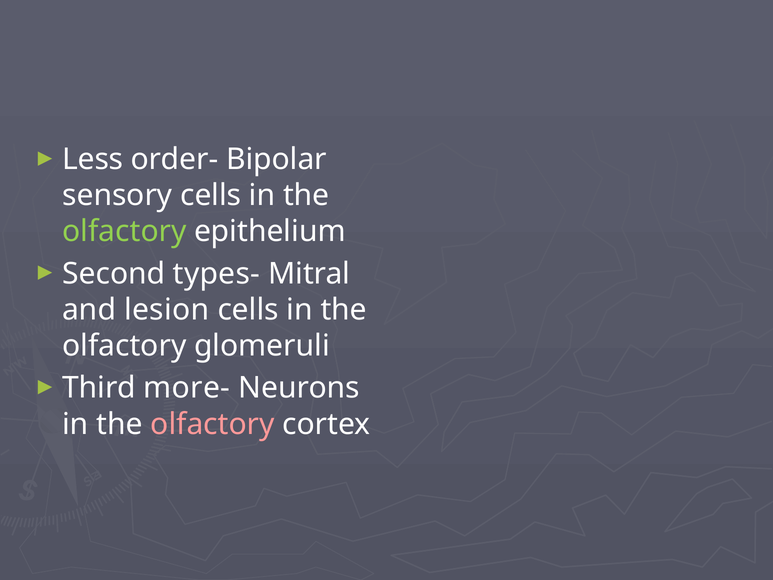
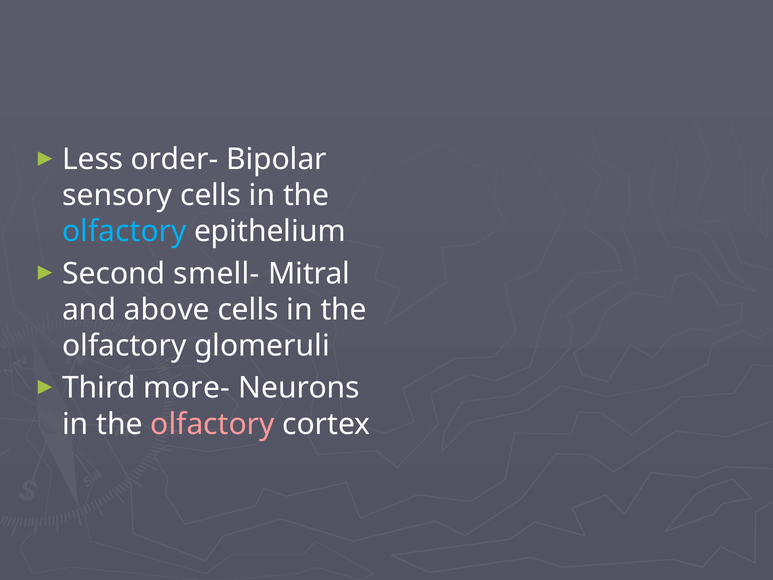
olfactory colour: light green -> light blue (124, 231)
types-: types- -> smell- (216, 274)
lesion: lesion -> above (167, 310)
